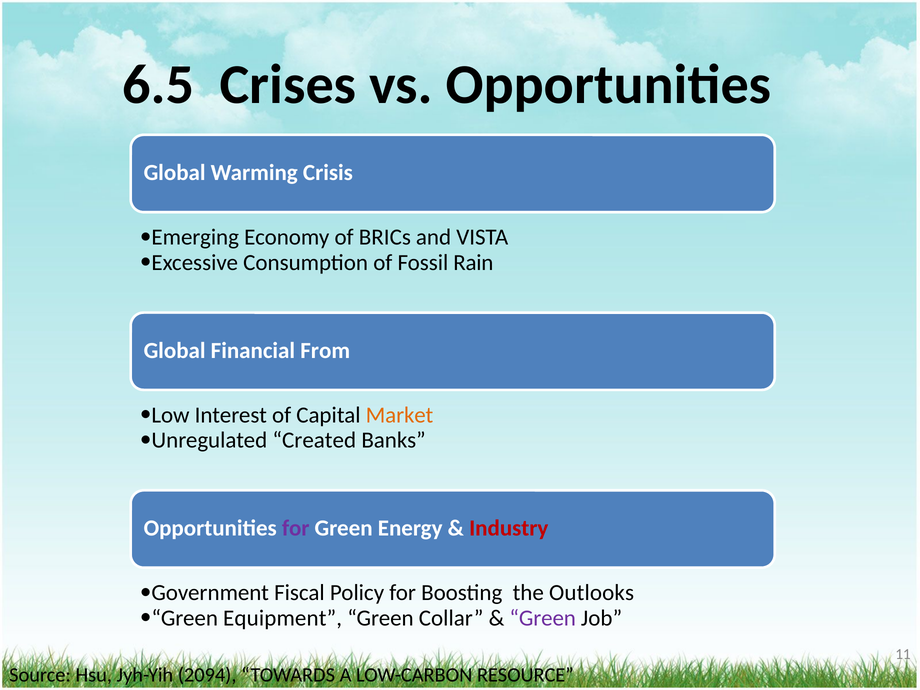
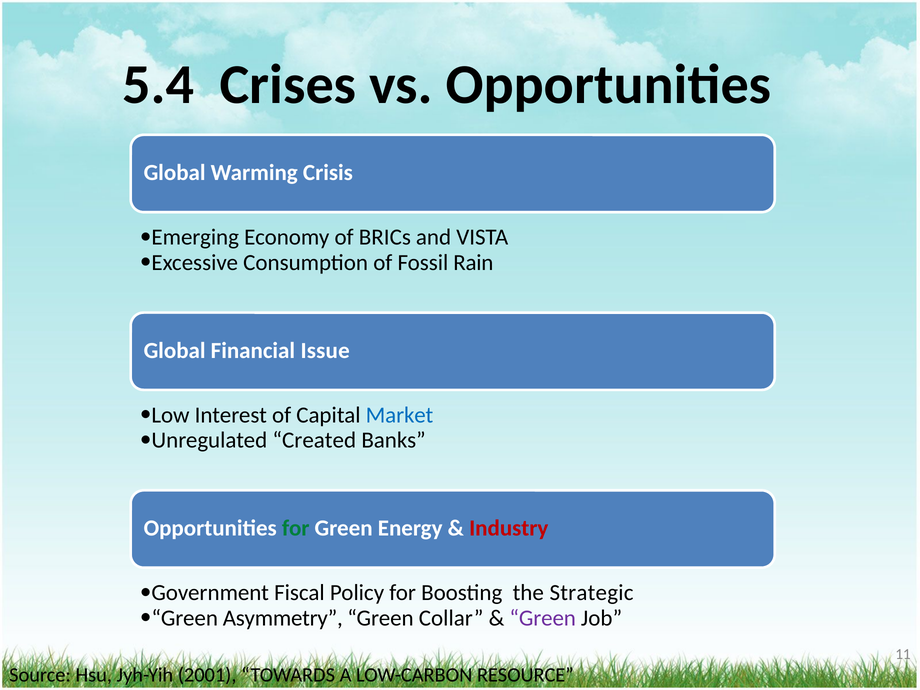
6.5: 6.5 -> 5.4 (158, 85)
From: From -> Issue (325, 351)
Market colour: orange -> blue (400, 415)
for colour: purple -> green (296, 528)
Outlooks: Outlooks -> Strategic (592, 593)
Equipment: Equipment -> Asymmetry (283, 618)
2094: 2094 -> 2001 (207, 675)
